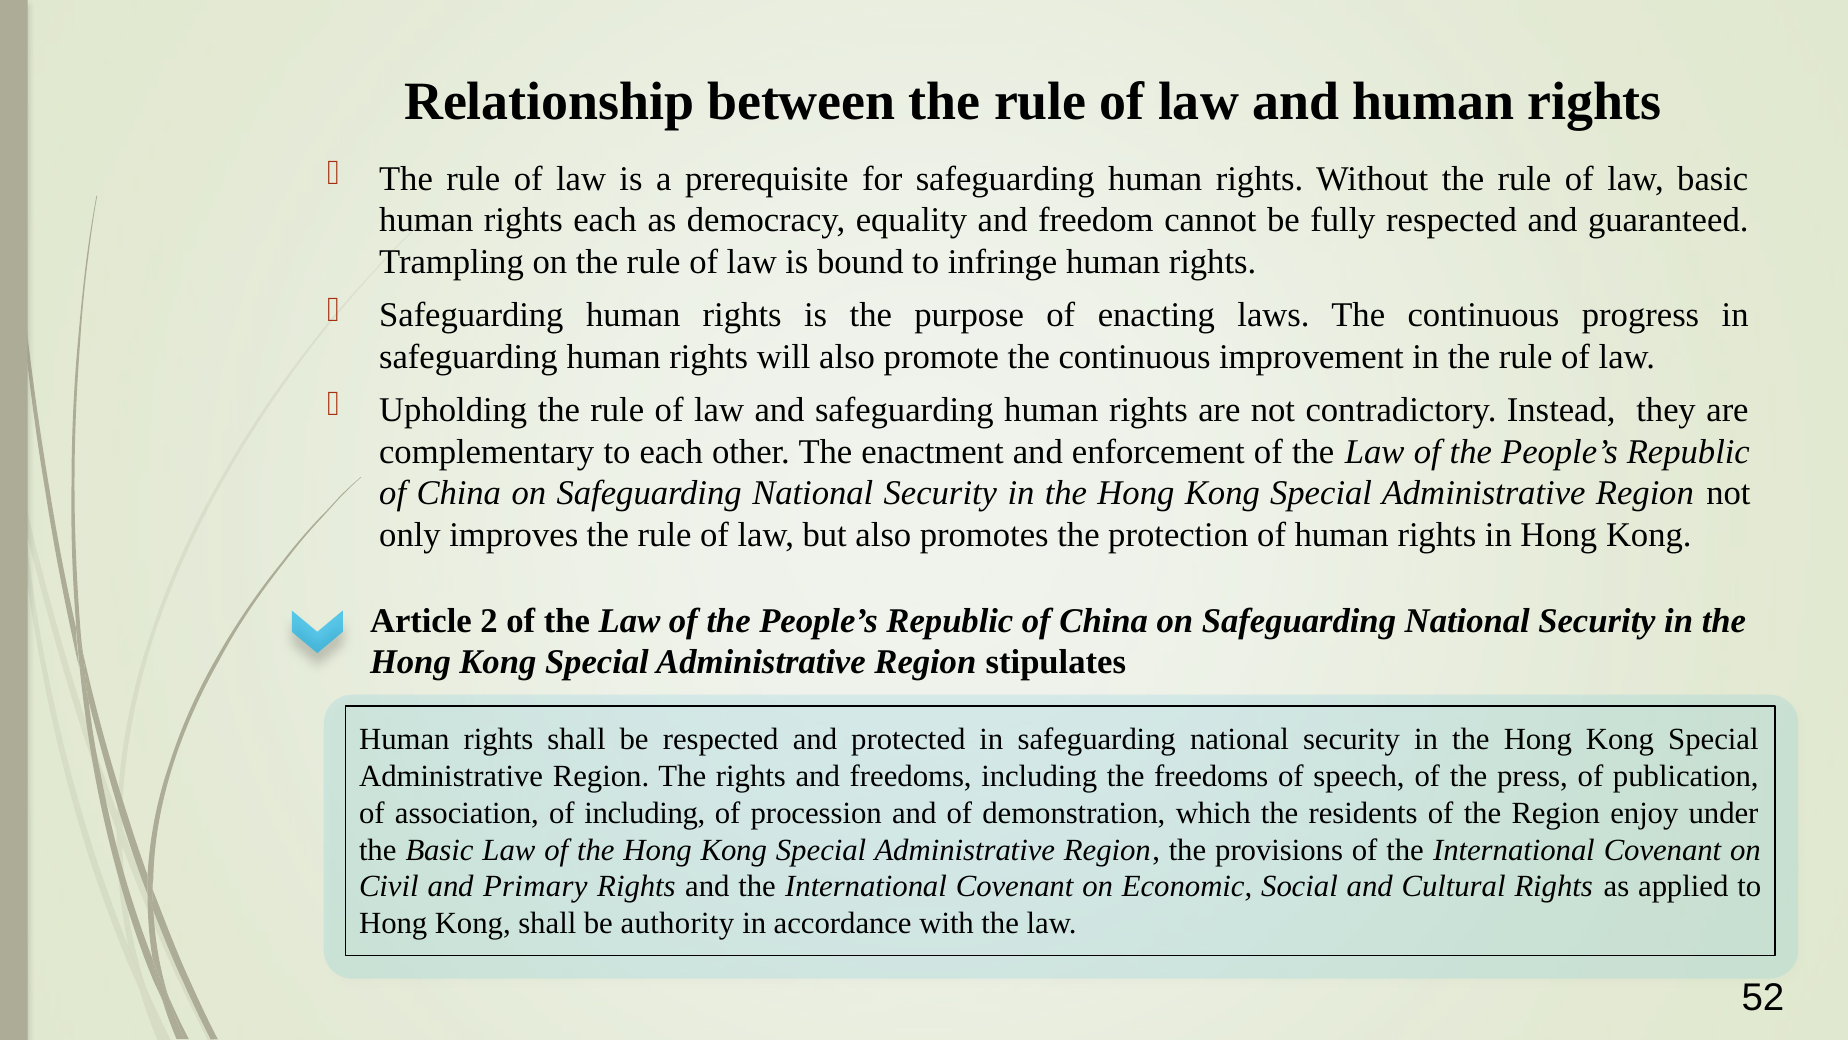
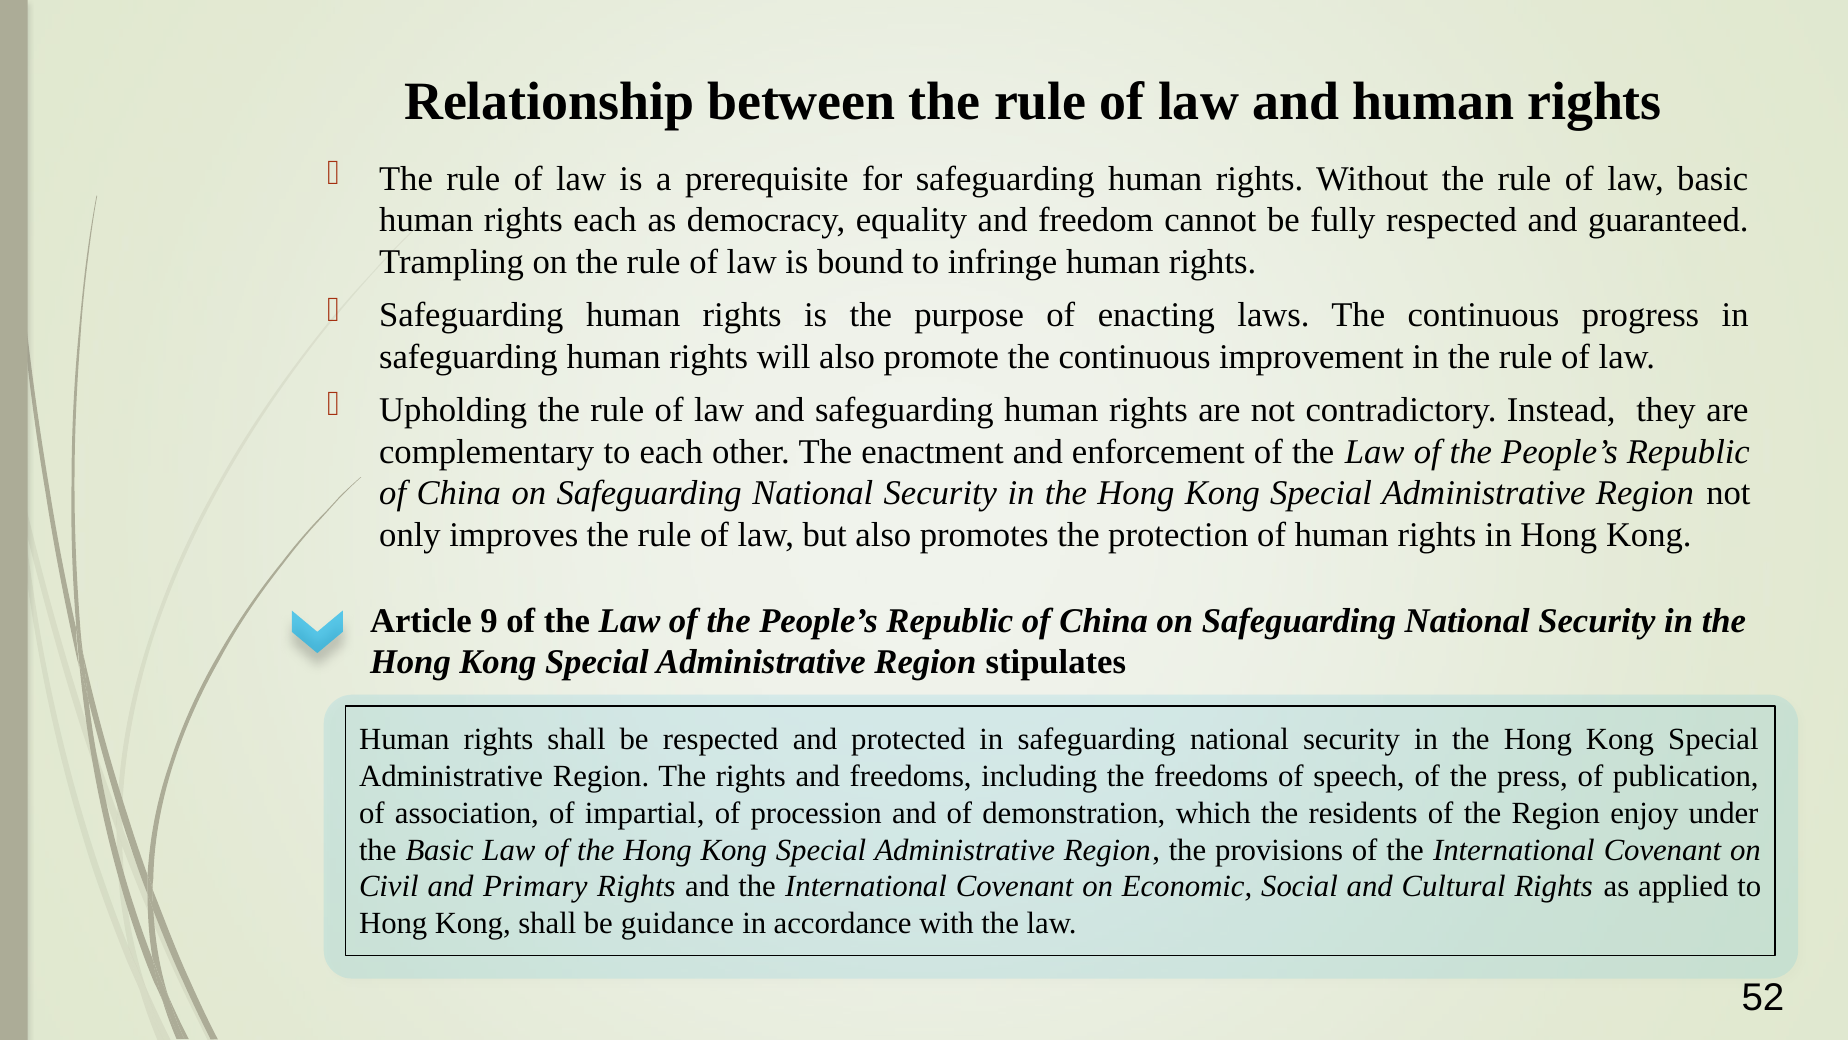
2: 2 -> 9 (489, 620)
of including: including -> impartial (645, 812)
authority: authority -> guidance (677, 923)
